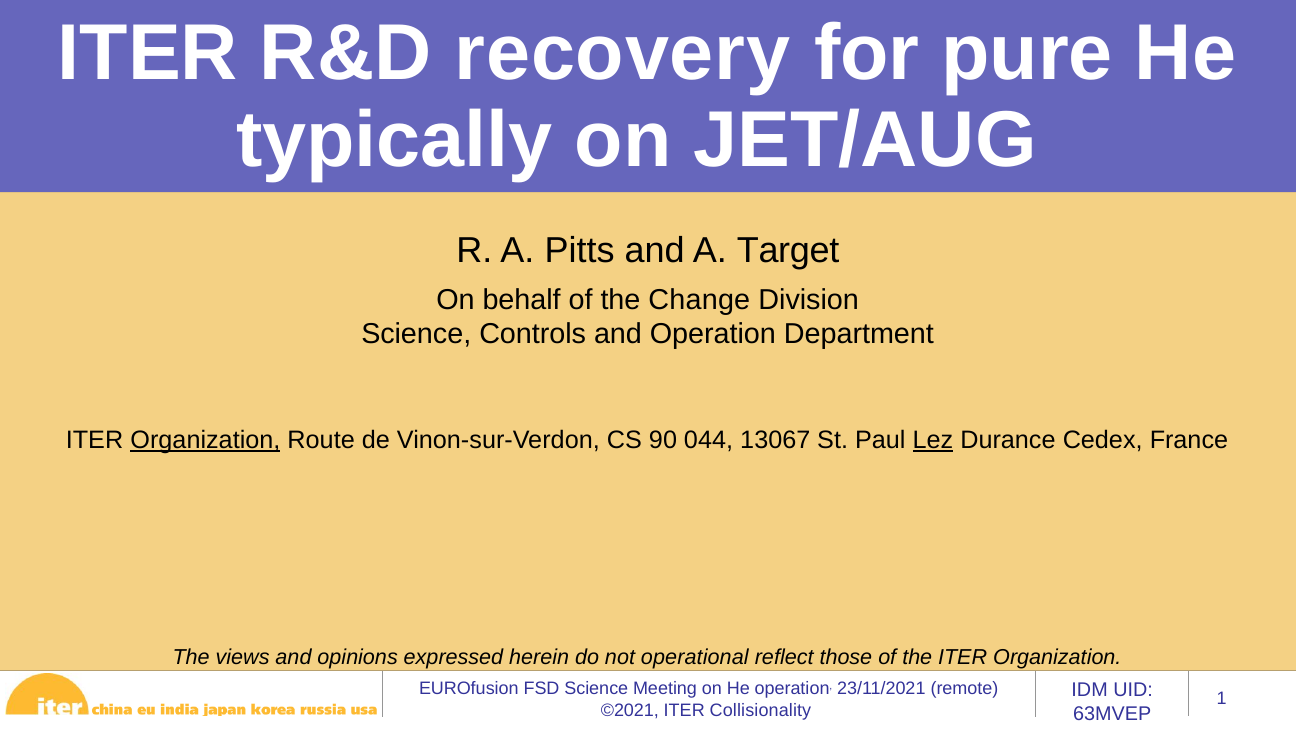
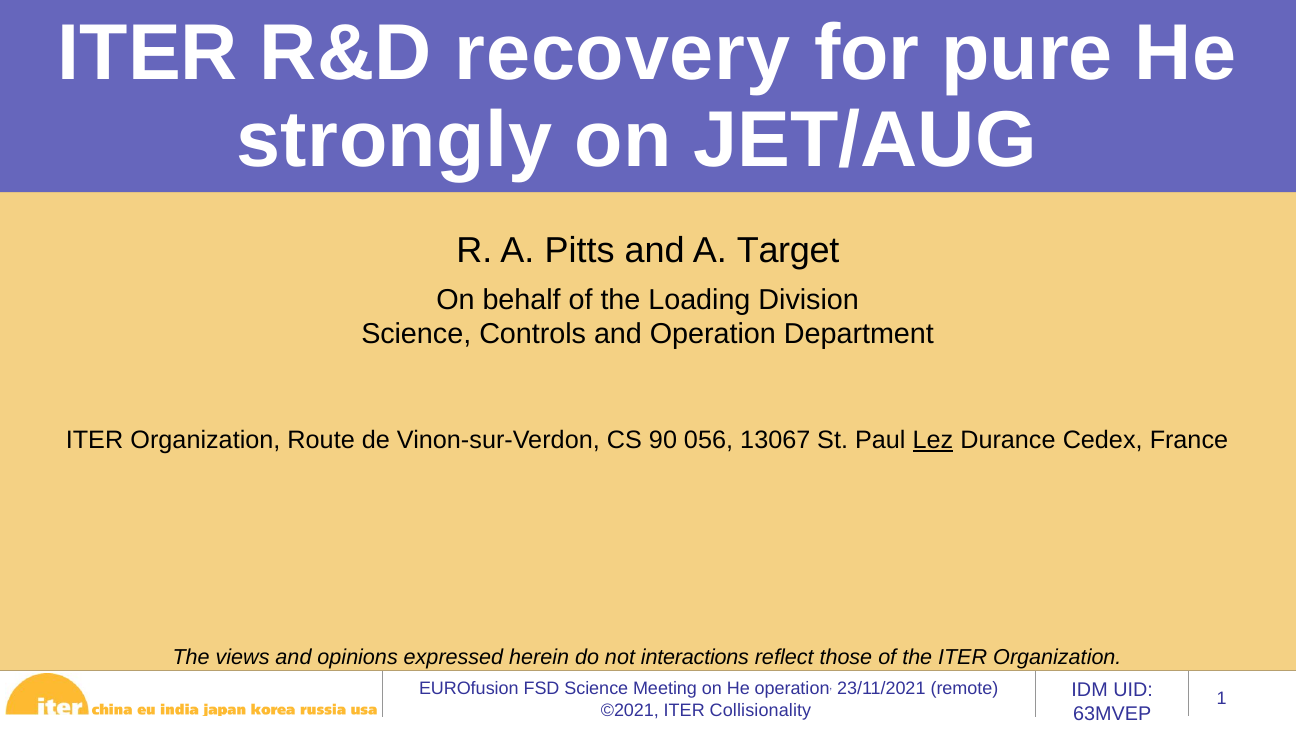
typically: typically -> strongly (394, 140)
Change: Change -> Loading (699, 300)
Organization underline: present -> none (205, 440)
044: 044 -> 056 (709, 440)
operational: operational -> interactions (695, 658)
